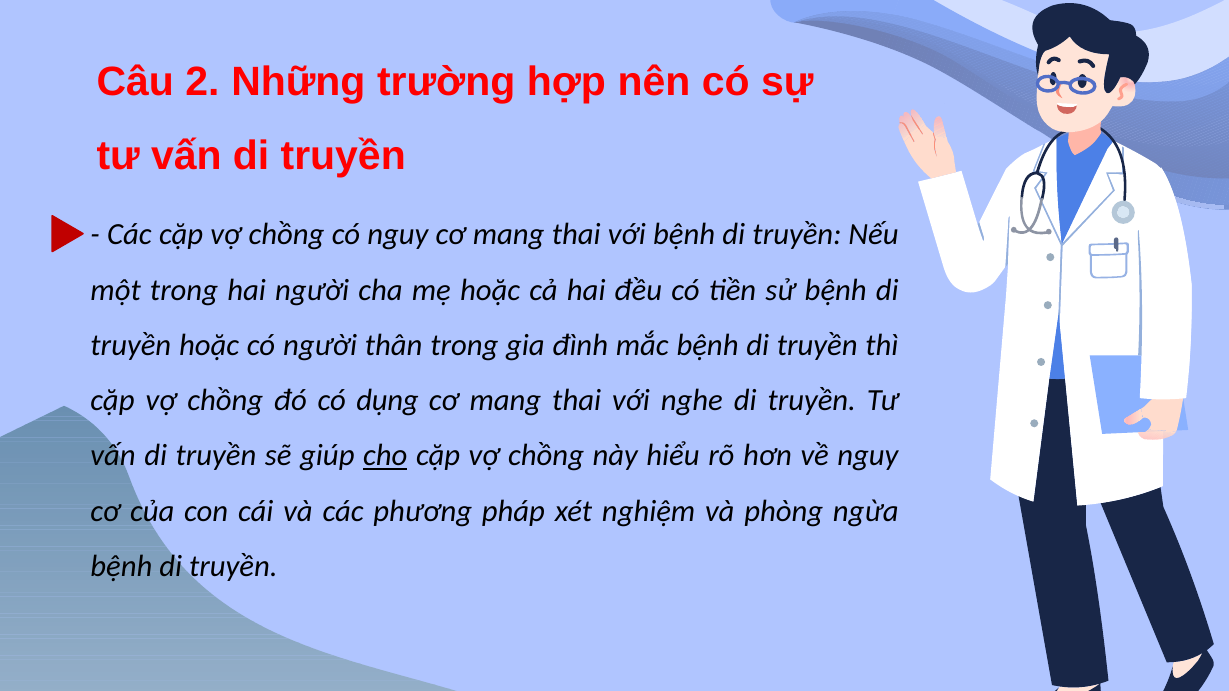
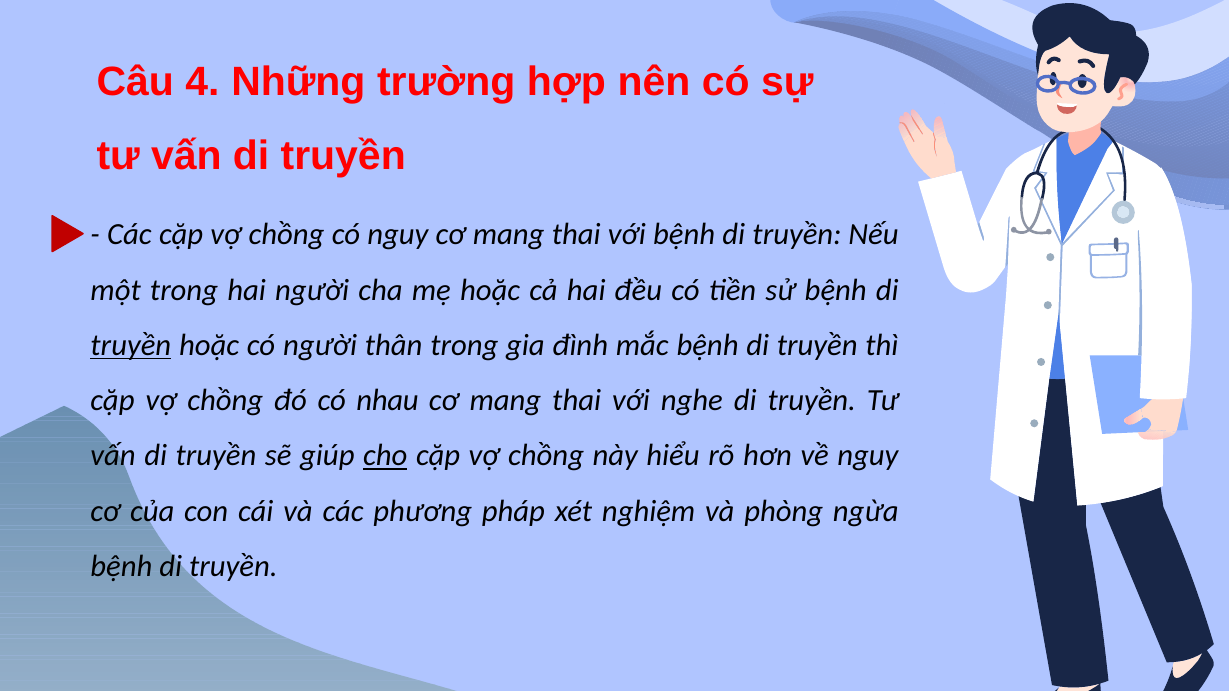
2: 2 -> 4 (202, 82)
truyền underline: none -> present (131, 345)
dụng: dụng -> nhau (388, 401)
